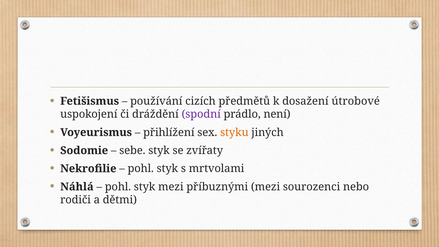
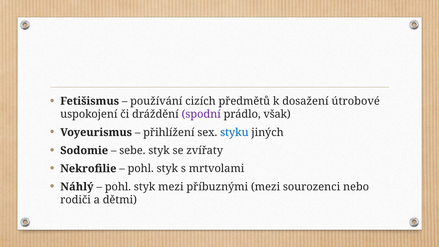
není: není -> však (277, 114)
styku colour: orange -> blue (234, 132)
Náhlá: Náhlá -> Náhlý (77, 187)
